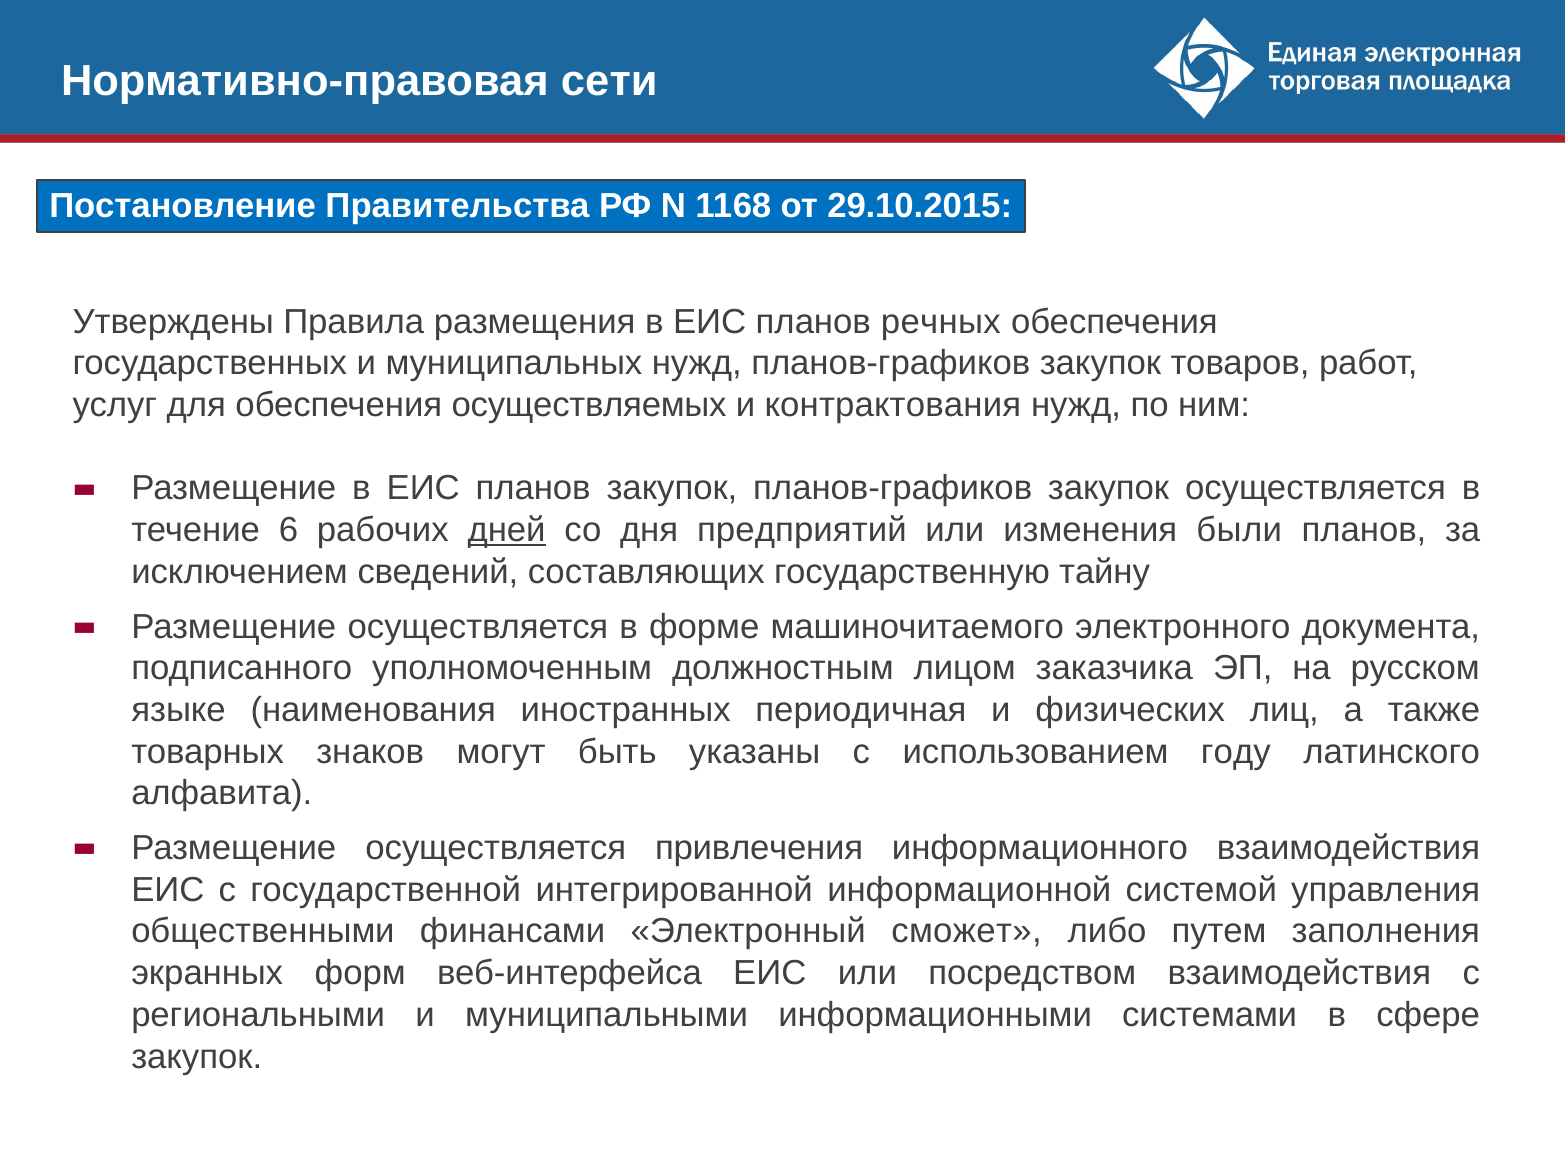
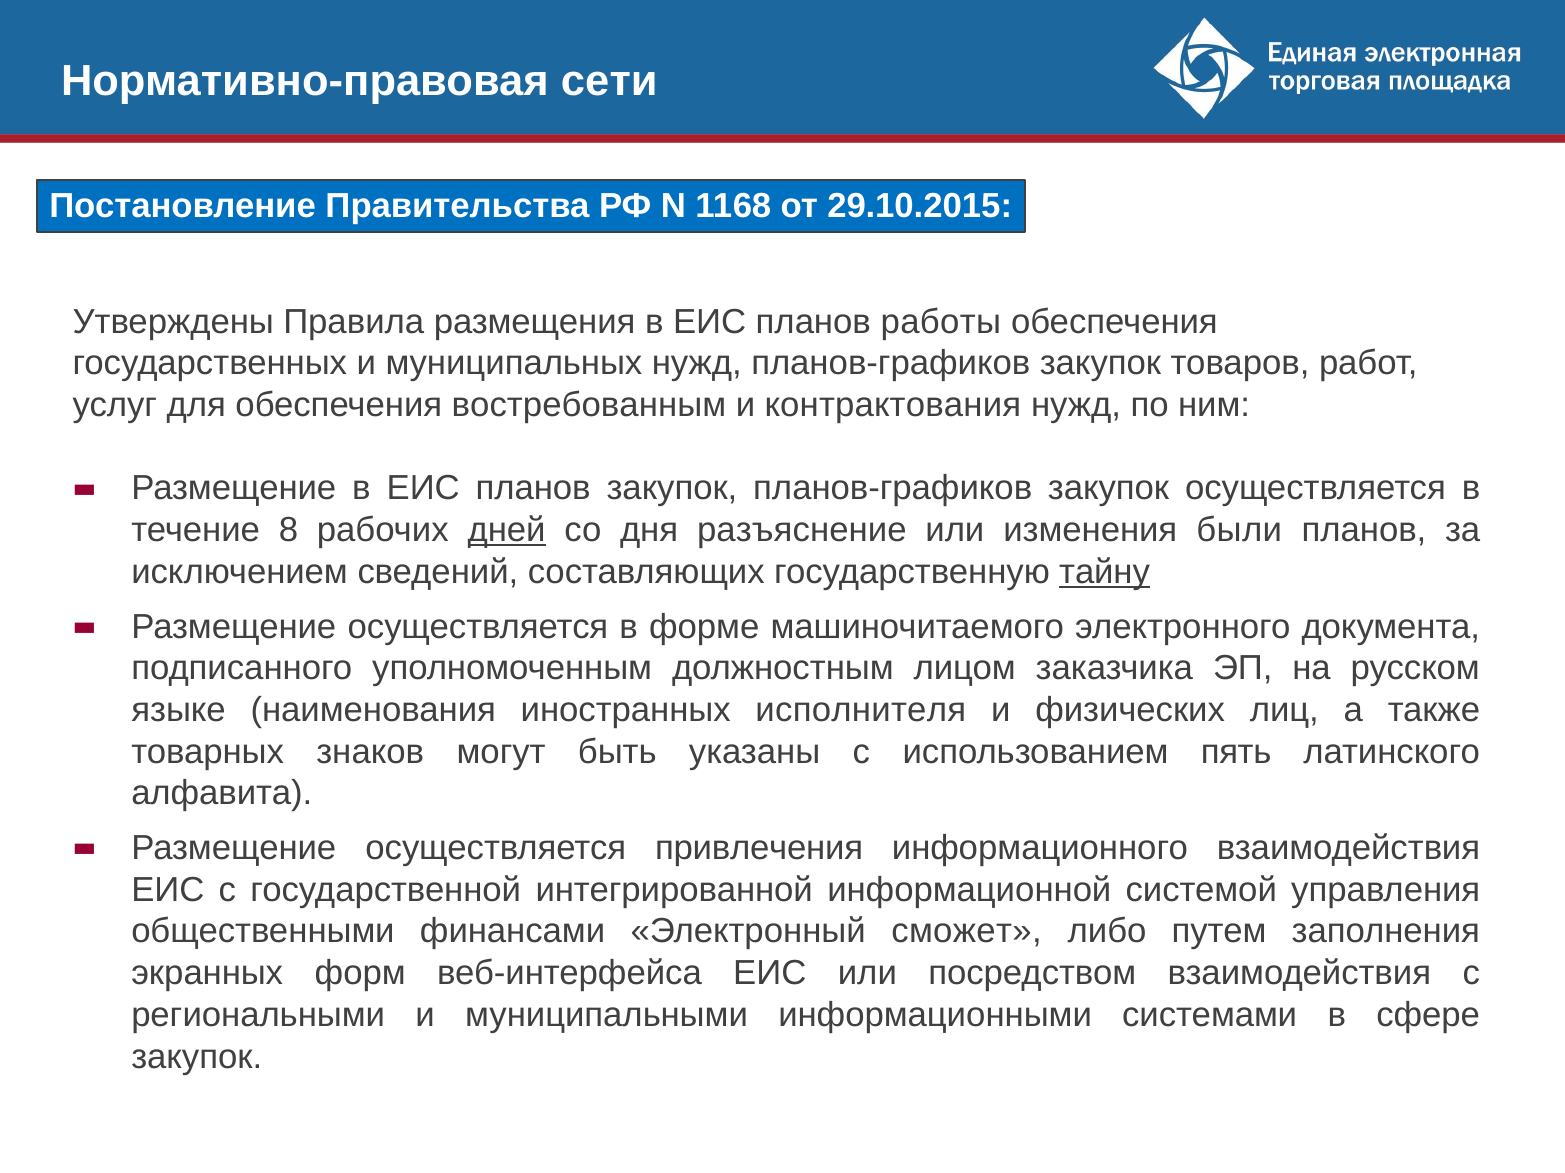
речных: речных -> работы (941, 322)
осуществляемых: осуществляемых -> востребованным (589, 405)
6: 6 -> 8 (288, 531)
предприятий: предприятий -> разъяснение (802, 531)
тайну underline: none -> present (1105, 572)
периодичная: периодичная -> исполнителя (861, 710)
году: году -> пять (1236, 752)
